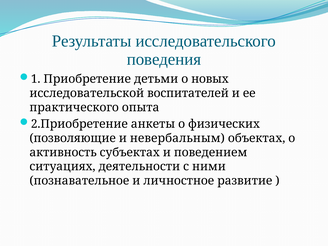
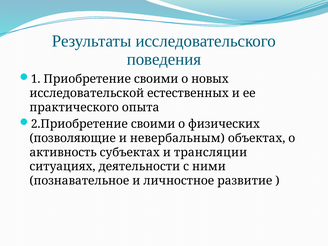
Приобретение детьми: детьми -> своими (156, 79)
воспитателей: воспитателей -> естественных (188, 93)
2.Приобретение анкеты: анкеты -> своими (153, 124)
поведением: поведением -> трансляции (211, 152)
